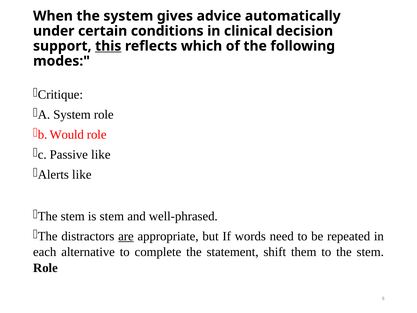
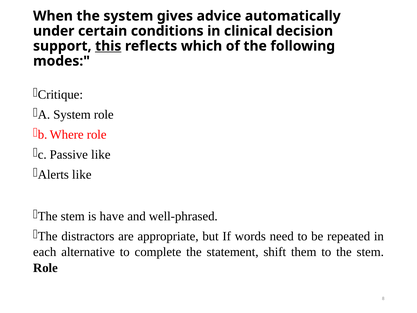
Would: Would -> Where (67, 134)
is stem: stem -> have (112, 216)
are underline: present -> none (126, 236)
